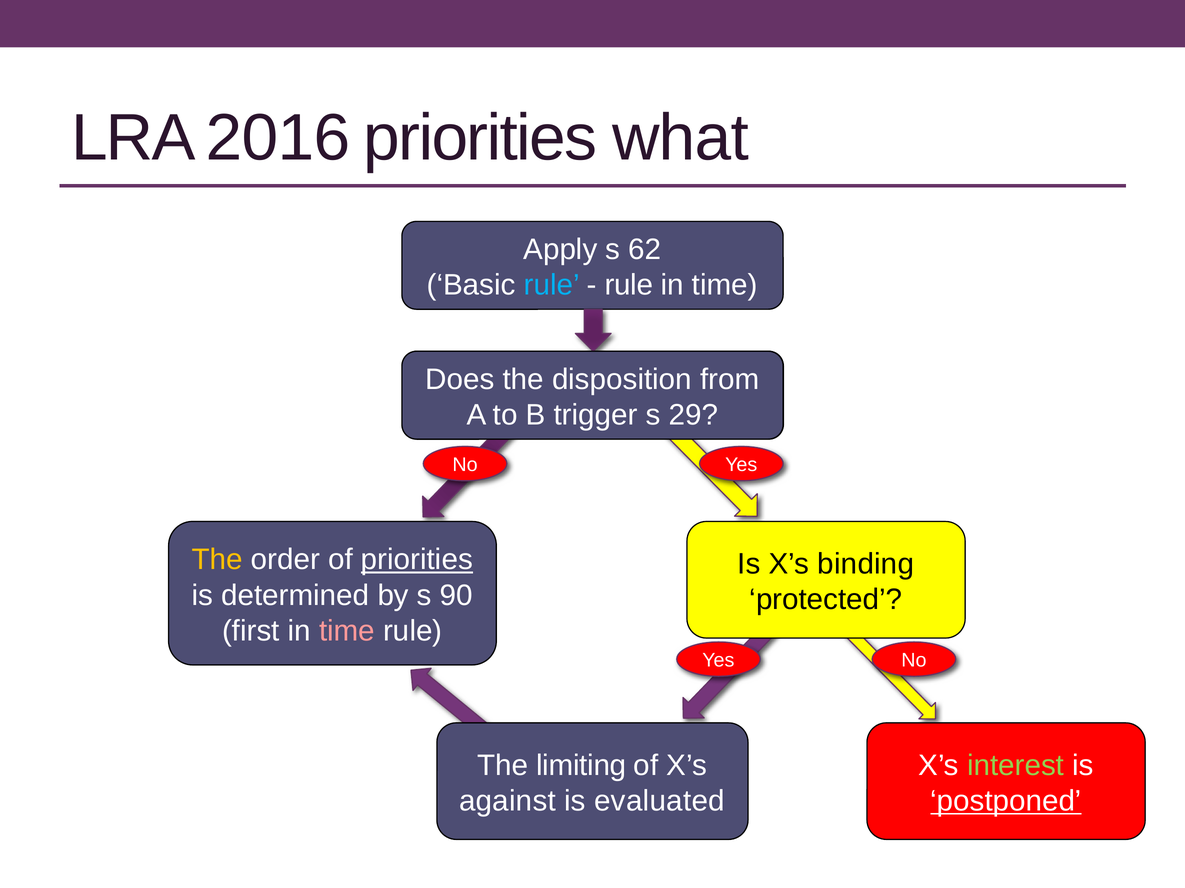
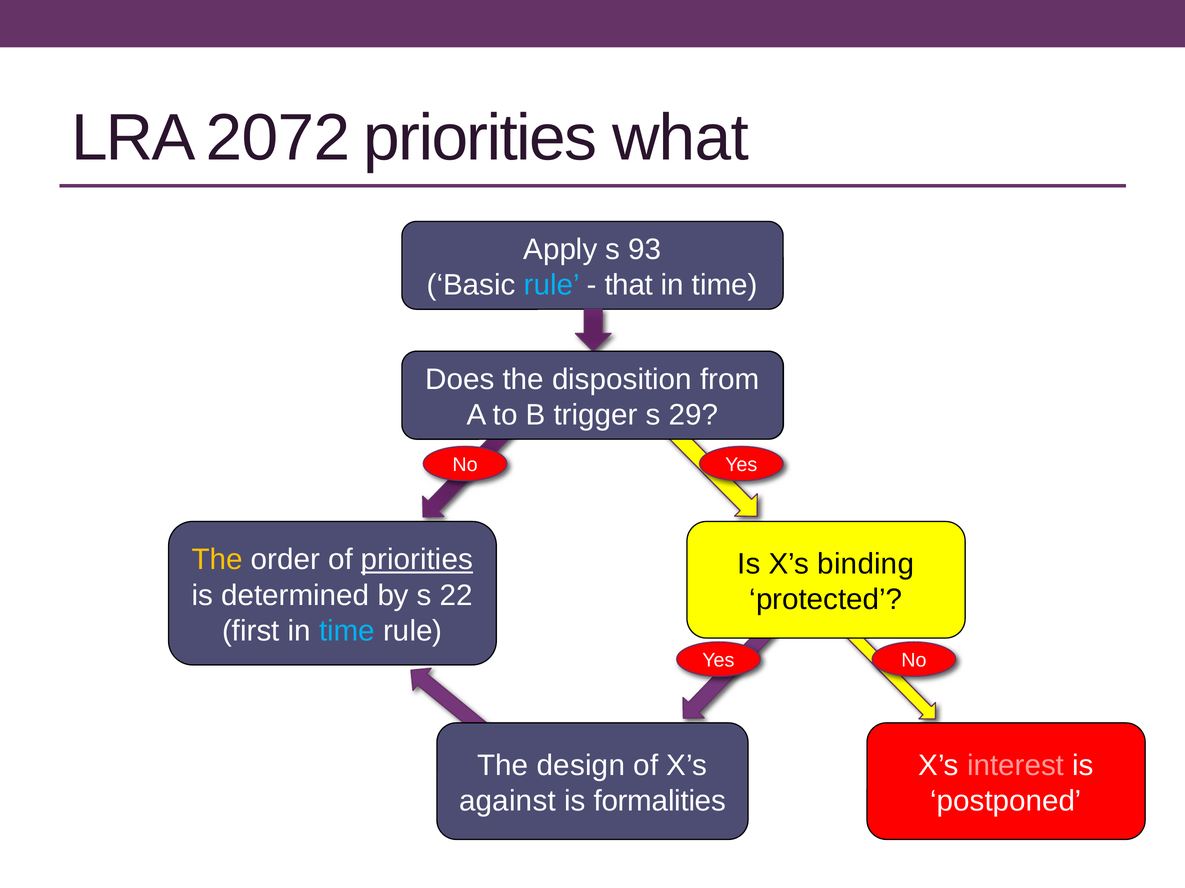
2016: 2016 -> 2072 (278, 138)
62: 62 -> 93 (645, 250)
rule: rule -> that (629, 285)
90: 90 -> 22 (456, 596)
time colour: pink -> light blue (347, 631)
limiting: limiting -> design (581, 766)
interest colour: light green -> pink (1016, 766)
evaluated: evaluated -> formalities (660, 802)
postponed underline: present -> none (1006, 802)
